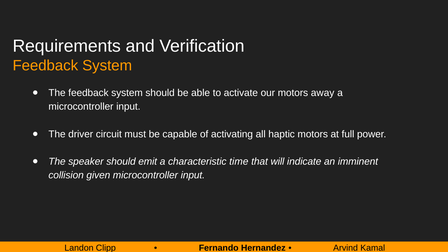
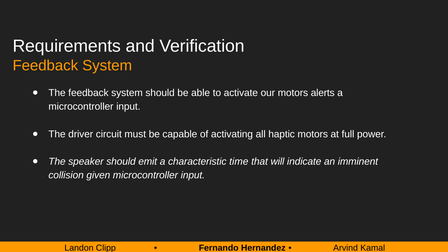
away: away -> alerts (323, 93)
